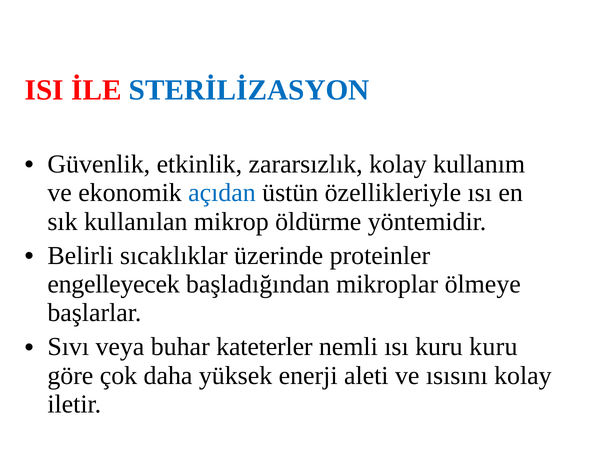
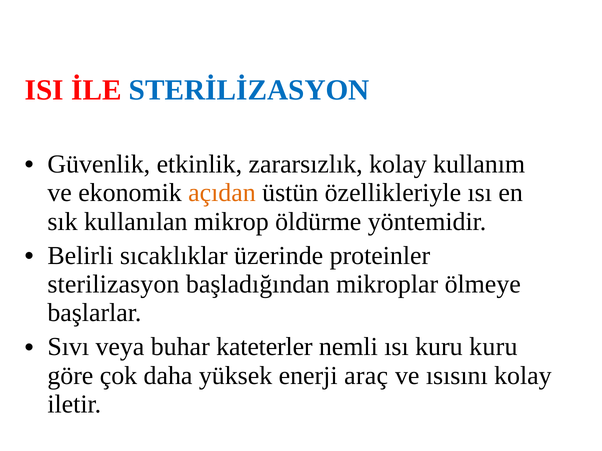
açıdan colour: blue -> orange (222, 193)
engelleyecek: engelleyecek -> sterilizasyon (113, 284)
aleti: aleti -> araç (366, 376)
